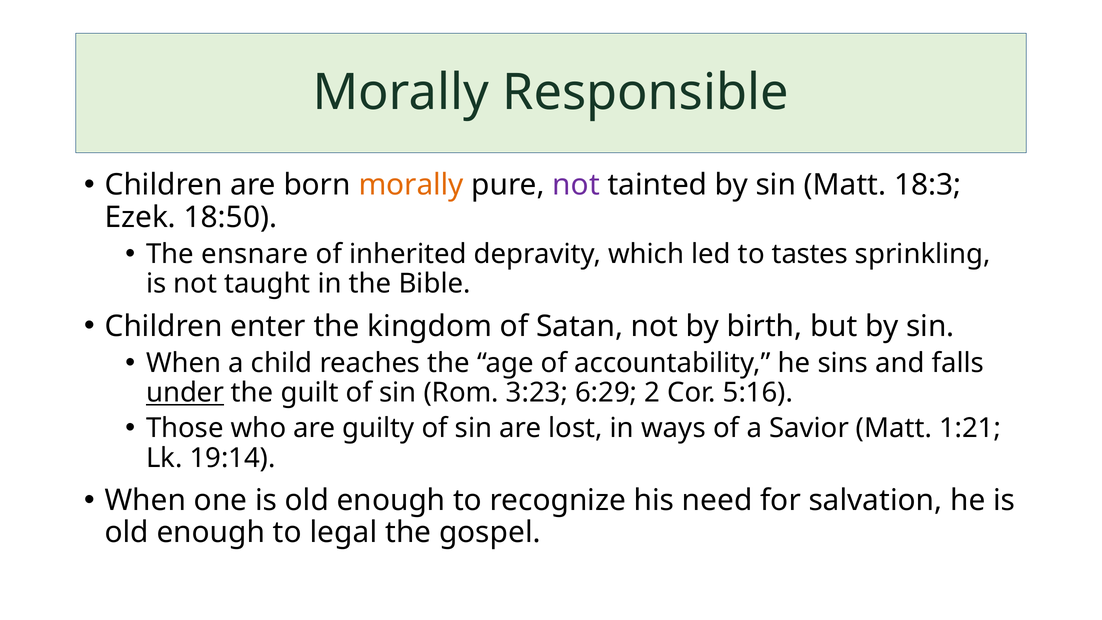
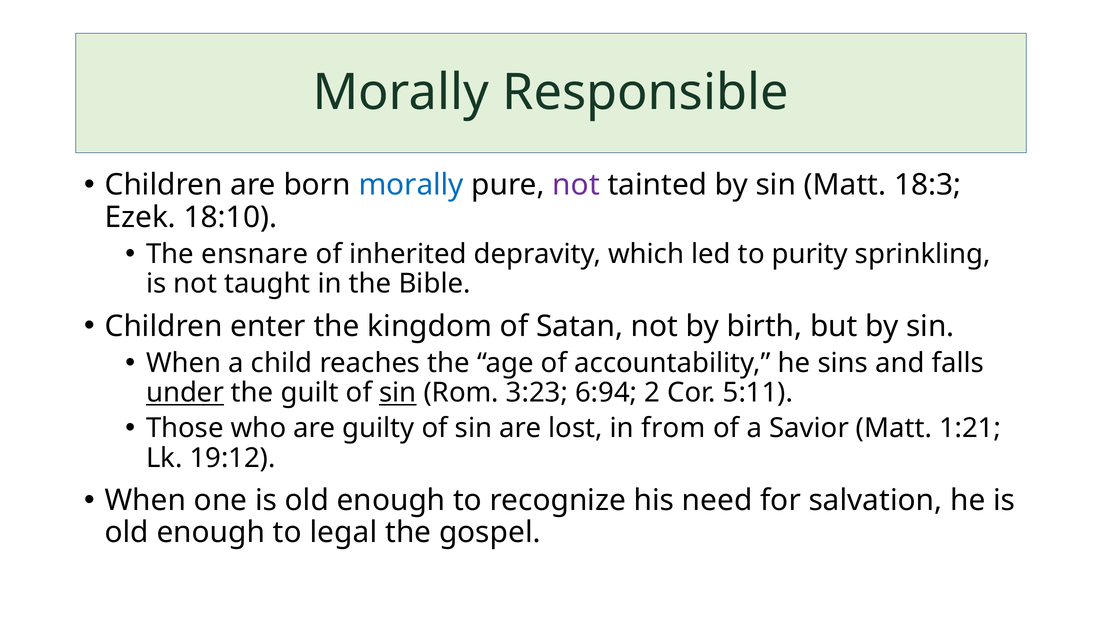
morally colour: orange -> blue (411, 185)
18:50: 18:50 -> 18:10 (230, 217)
tastes: tastes -> purity (810, 254)
sin underline: none -> present (398, 393)
6:29: 6:29 -> 6:94 (606, 393)
5:16: 5:16 -> 5:11 (758, 393)
ways: ways -> from (673, 428)
19:14: 19:14 -> 19:12 (233, 458)
